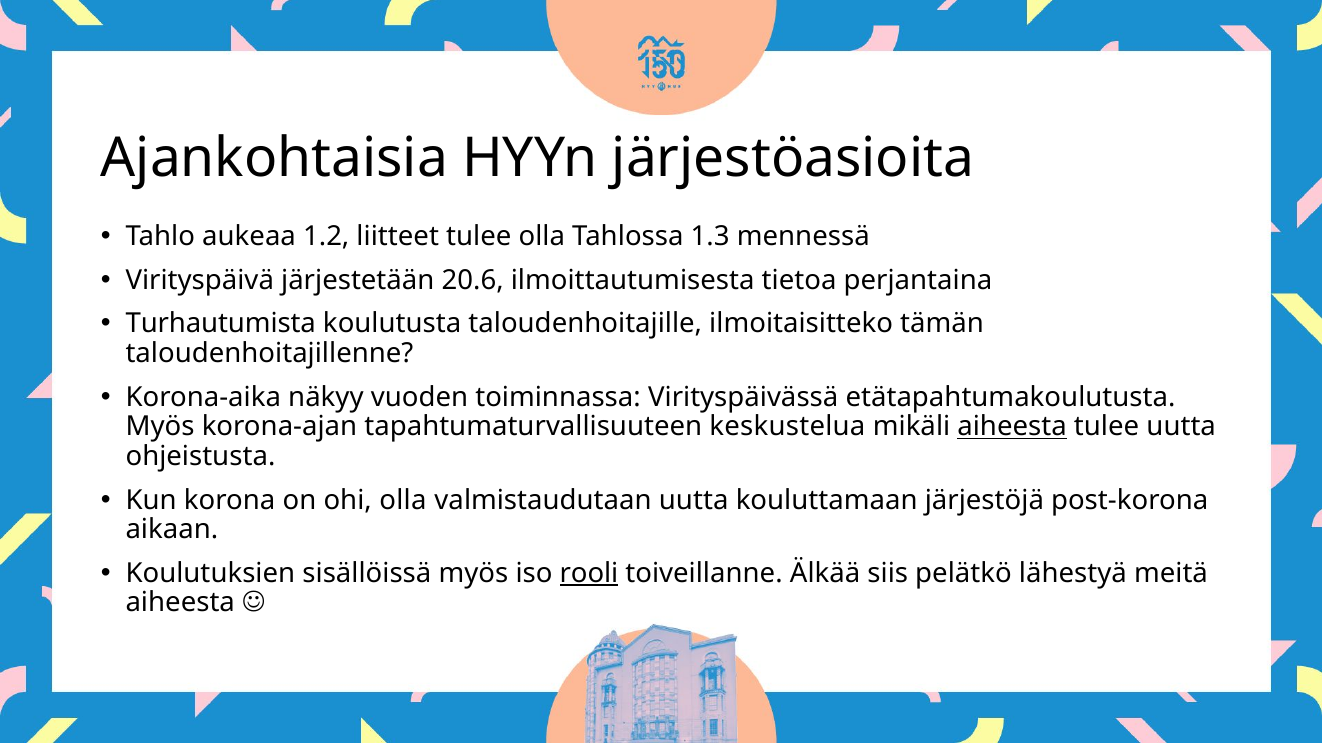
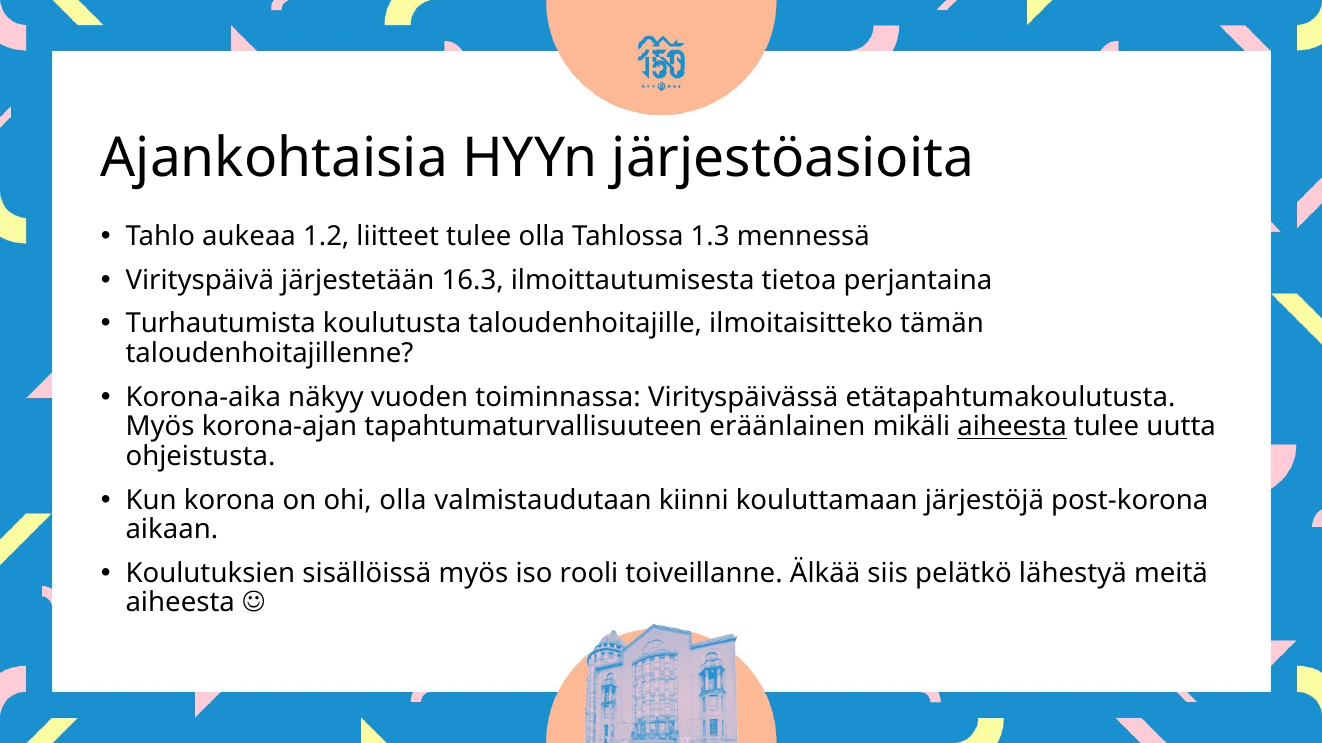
20.6: 20.6 -> 16.3 (473, 281)
keskustelua: keskustelua -> eräänlainen (787, 427)
valmistaudutaan uutta: uutta -> kiinni (694, 500)
rooli underline: present -> none (589, 574)
